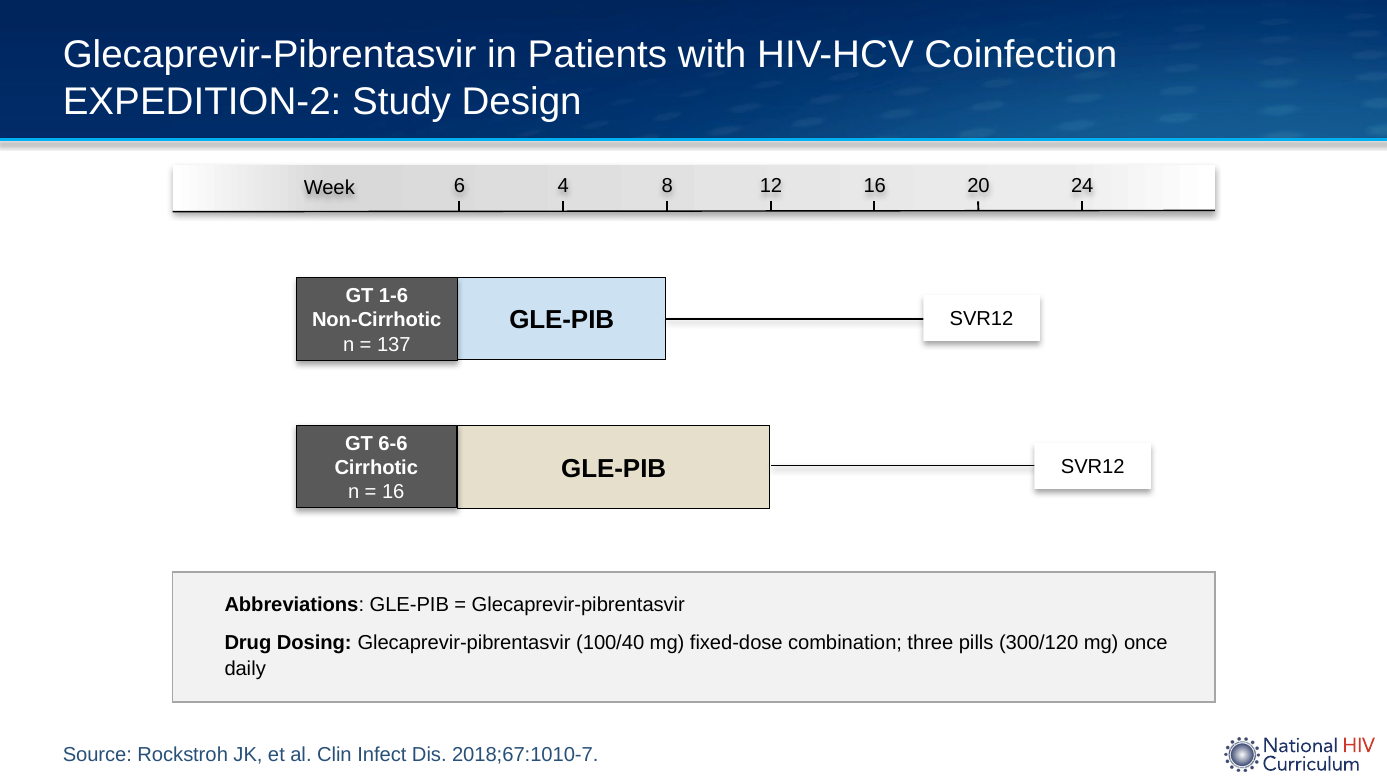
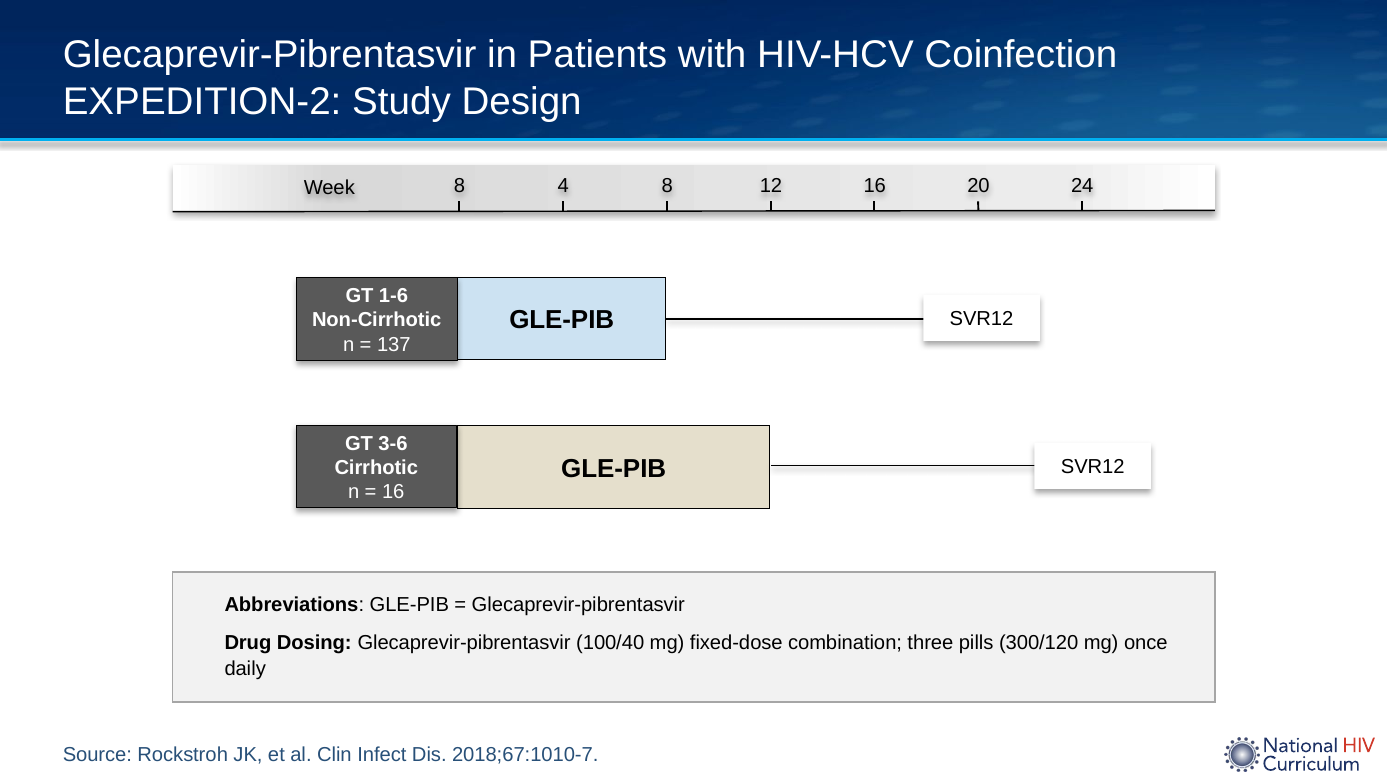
Week 6: 6 -> 8 (460, 186)
6-6: 6-6 -> 3-6 (393, 444)
